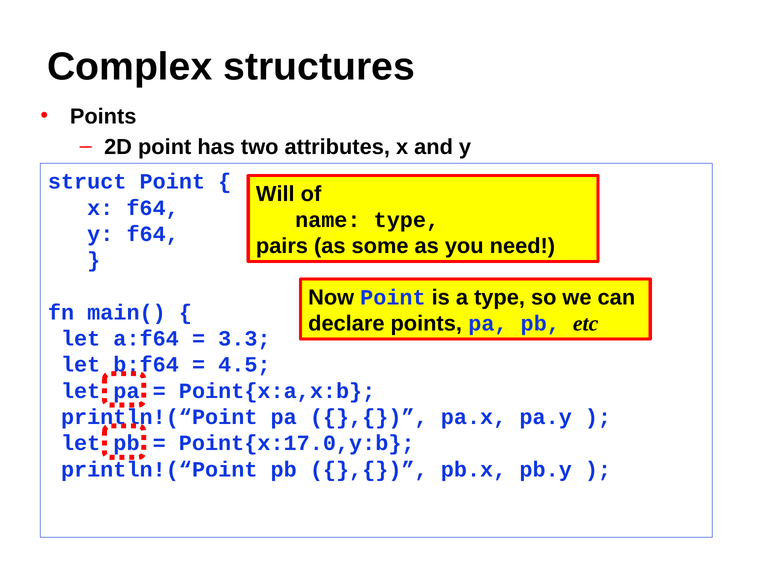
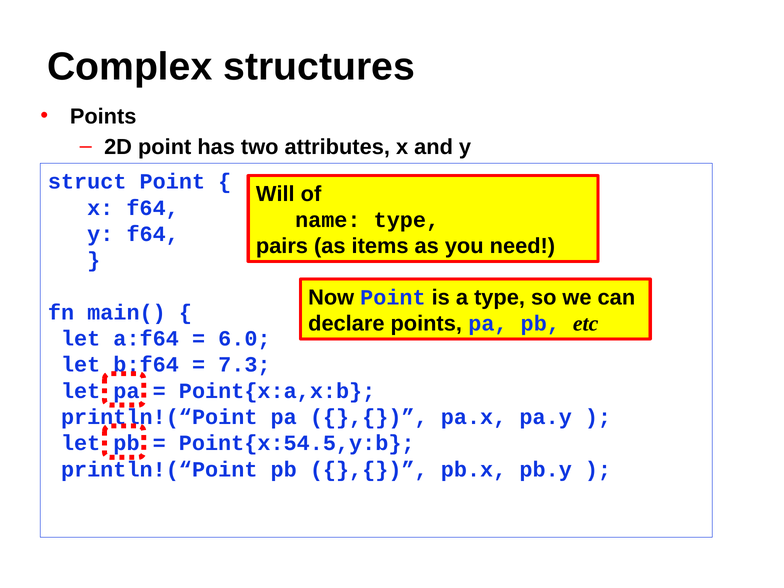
some: some -> items (380, 246)
3.3: 3.3 -> 6.0 (244, 339)
4.5: 4.5 -> 7.3 (244, 365)
Point{x:17.0,y:b: Point{x:17.0,y:b -> Point{x:54.5,y:b (297, 443)
